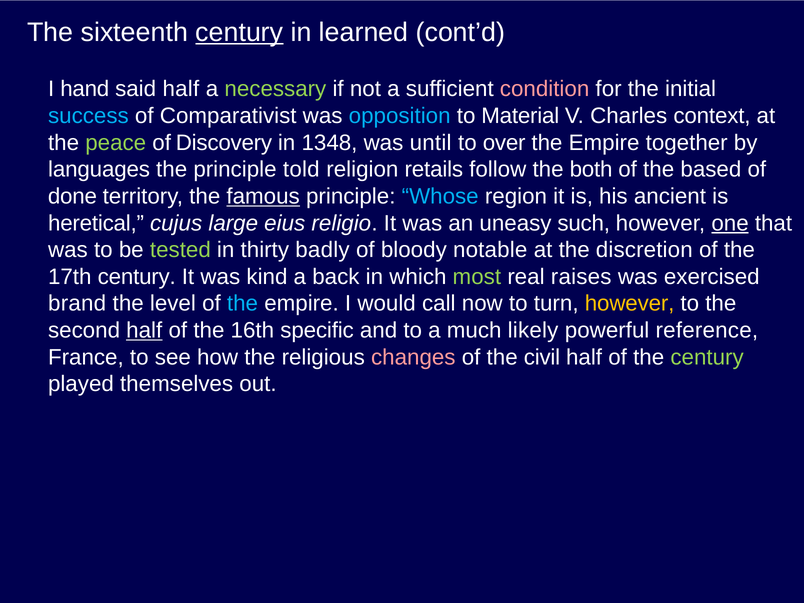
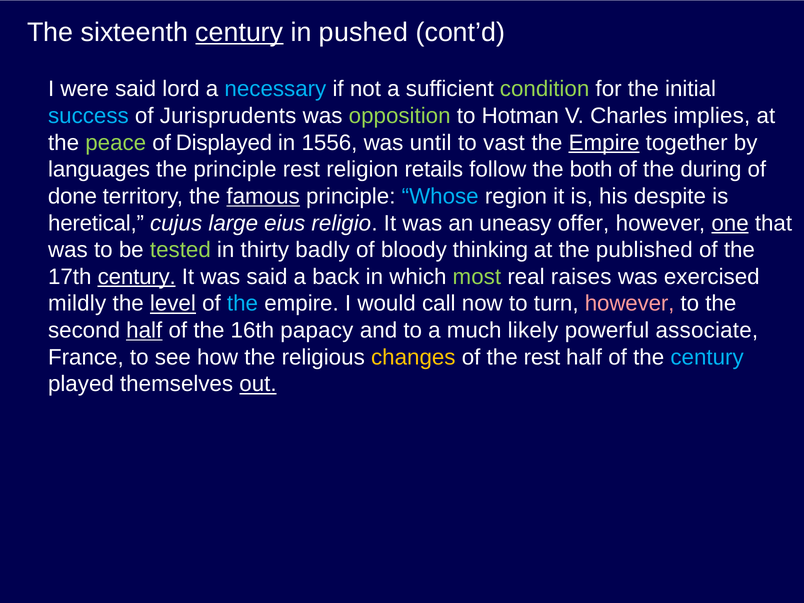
learned: learned -> pushed (363, 32)
hand: hand -> were (85, 89)
said half: half -> lord (181, 89)
necessary colour: light green -> light blue (275, 89)
condition colour: pink -> light green (545, 89)
Comparativist: Comparativist -> Jurisprudents (228, 116)
opposition colour: light blue -> light green (400, 116)
Material: Material -> Hotman (520, 116)
context: context -> implies (712, 116)
Discovery: Discovery -> Displayed (224, 143)
1348: 1348 -> 1556 (330, 143)
over: over -> vast (504, 143)
Empire underline: none -> present (604, 143)
principle told: told -> rest (301, 170)
based: based -> during (711, 170)
ancient: ancient -> despite (670, 196)
such: such -> offer (584, 223)
notable: notable -> thinking (490, 250)
discretion: discretion -> published (644, 250)
century underline: none -> present (137, 277)
was kind: kind -> said (267, 277)
brand: brand -> mildly (77, 304)
level underline: none -> present (173, 304)
however colour: yellow -> pink (630, 304)
specific: specific -> papacy (317, 330)
reference: reference -> associate (707, 330)
changes colour: pink -> yellow (413, 357)
the civil: civil -> rest (542, 357)
century colour: light green -> light blue (707, 357)
out underline: none -> present (258, 384)
